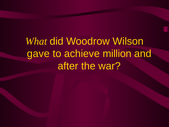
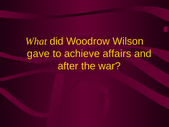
million: million -> affairs (117, 54)
